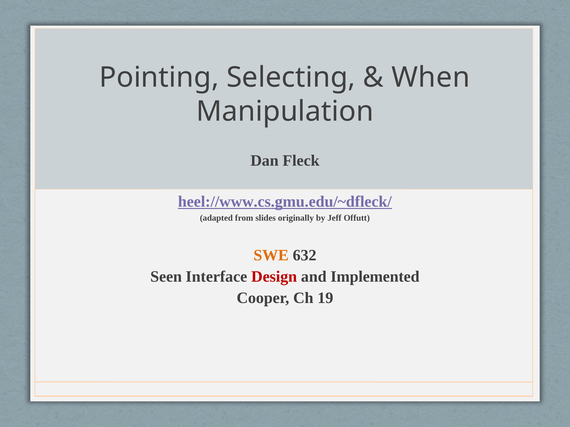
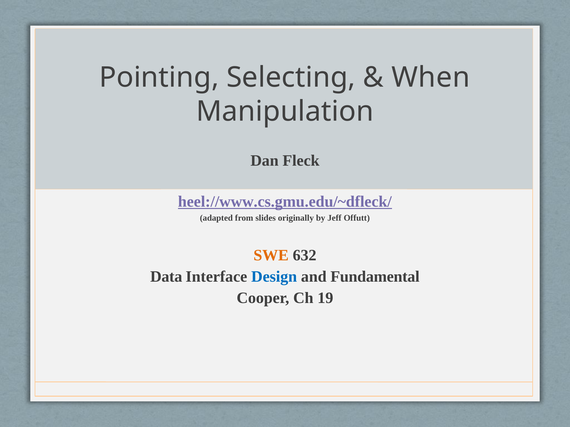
Seen: Seen -> Data (166, 277)
Design colour: red -> blue (274, 277)
Implemented: Implemented -> Fundamental (375, 277)
